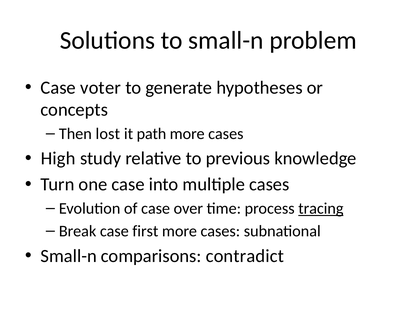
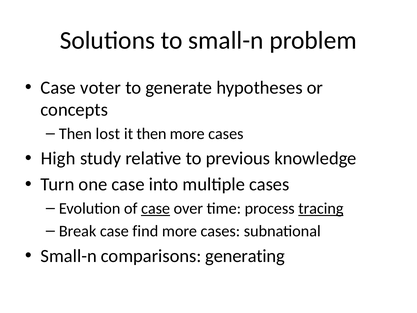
it path: path -> then (151, 134)
case underline: none -> present (156, 208)
first: first -> find (145, 231)
contradict: contradict -> generating (245, 256)
